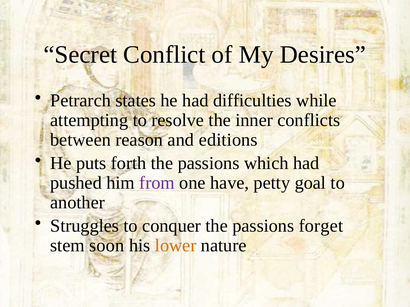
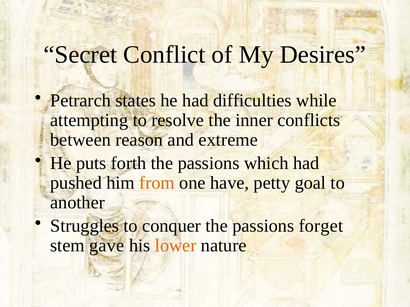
editions: editions -> extreme (228, 140)
from colour: purple -> orange (157, 183)
soon: soon -> gave (107, 246)
